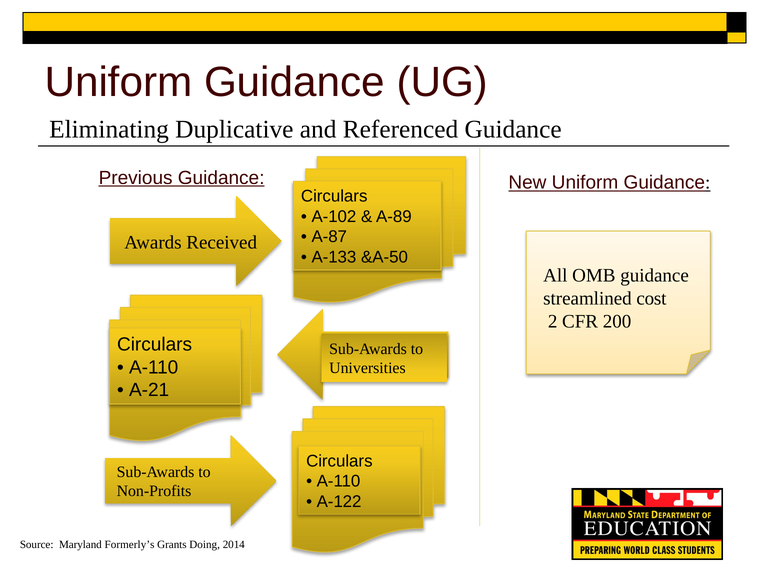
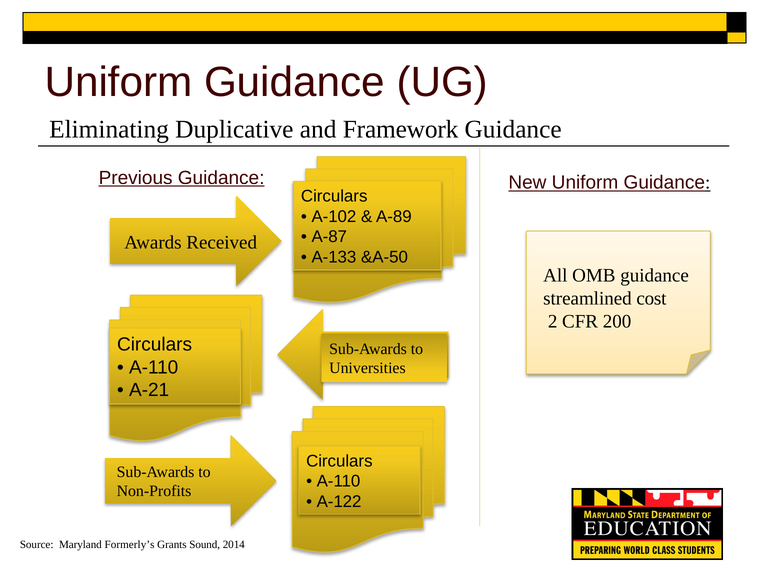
Referenced: Referenced -> Framework (401, 129)
Doing: Doing -> Sound (205, 544)
